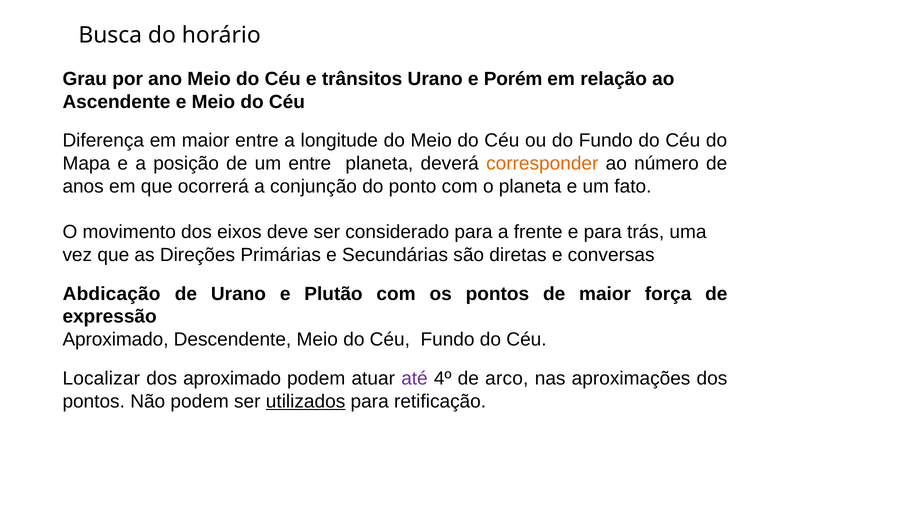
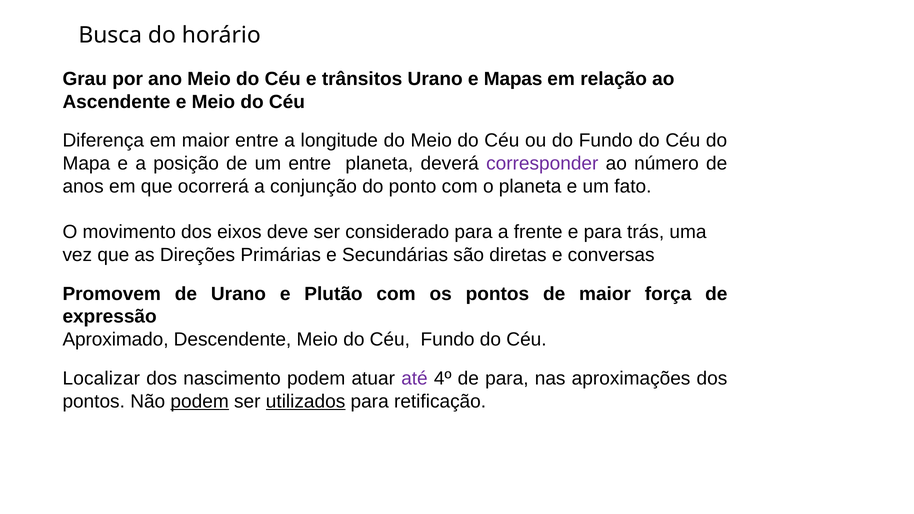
Porém: Porém -> Mapas (513, 79)
corresponder colour: orange -> purple (542, 164)
Abdicação: Abdicação -> Promovem (112, 294)
dos aproximado: aproximado -> nascimento (232, 378)
de arco: arco -> para (507, 378)
podem underline: none -> present (200, 401)
